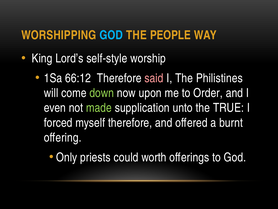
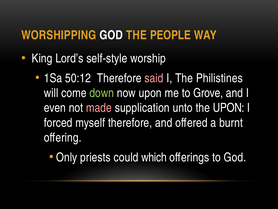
GOD colour: light blue -> white (111, 35)
66:12: 66:12 -> 50:12 (78, 78)
Order: Order -> Grove (208, 93)
made colour: light green -> pink (99, 108)
the TRUE: TRUE -> UPON (229, 108)
worth: worth -> which (154, 157)
